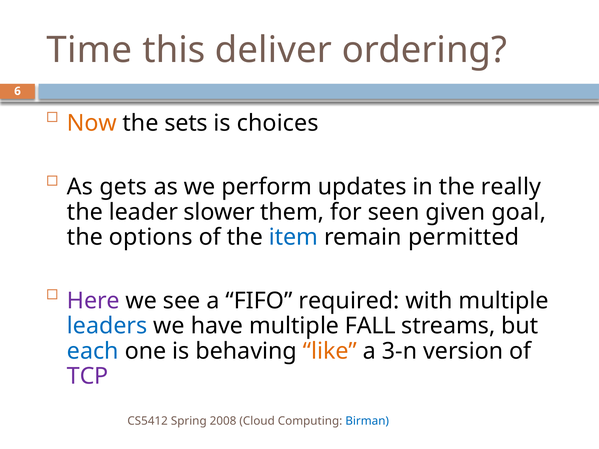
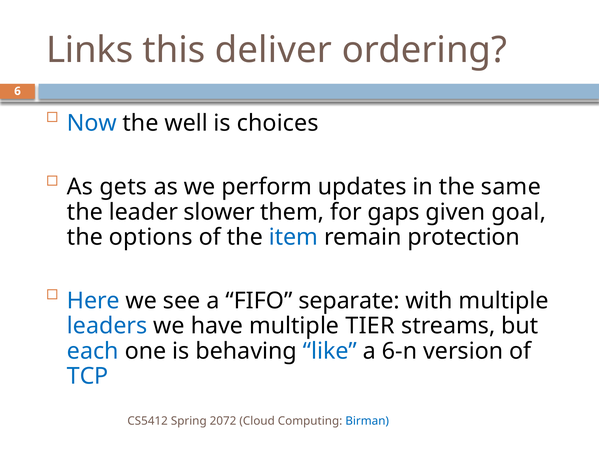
Time: Time -> Links (90, 50)
Now colour: orange -> blue (92, 123)
sets: sets -> well (186, 123)
really: really -> same (511, 187)
seen: seen -> gaps (394, 212)
permitted: permitted -> protection (464, 237)
Here colour: purple -> blue (93, 301)
required: required -> separate (349, 301)
FALL: FALL -> TIER (370, 326)
like colour: orange -> blue (330, 351)
3-n: 3-n -> 6-n (399, 351)
TCP colour: purple -> blue (88, 376)
2008: 2008 -> 2072 (223, 421)
